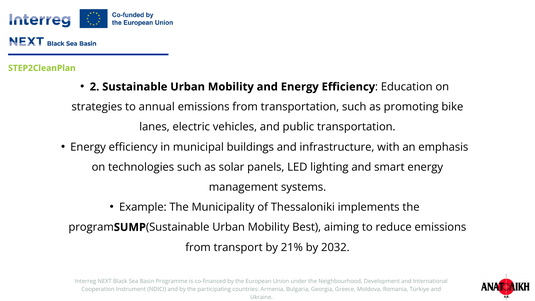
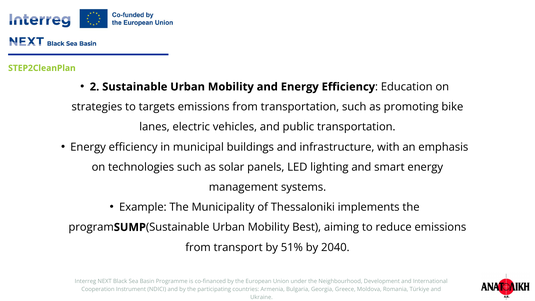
annual: annual -> targets (157, 107)
21%: 21% -> 51% (292, 247)
2032: 2032 -> 2040 (335, 247)
